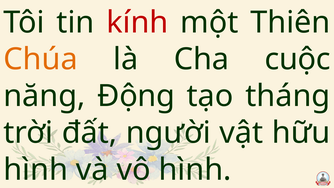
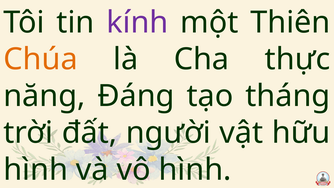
kính colour: red -> purple (137, 23)
cuộc: cuộc -> thực (297, 59)
Động: Động -> Đáng (136, 96)
